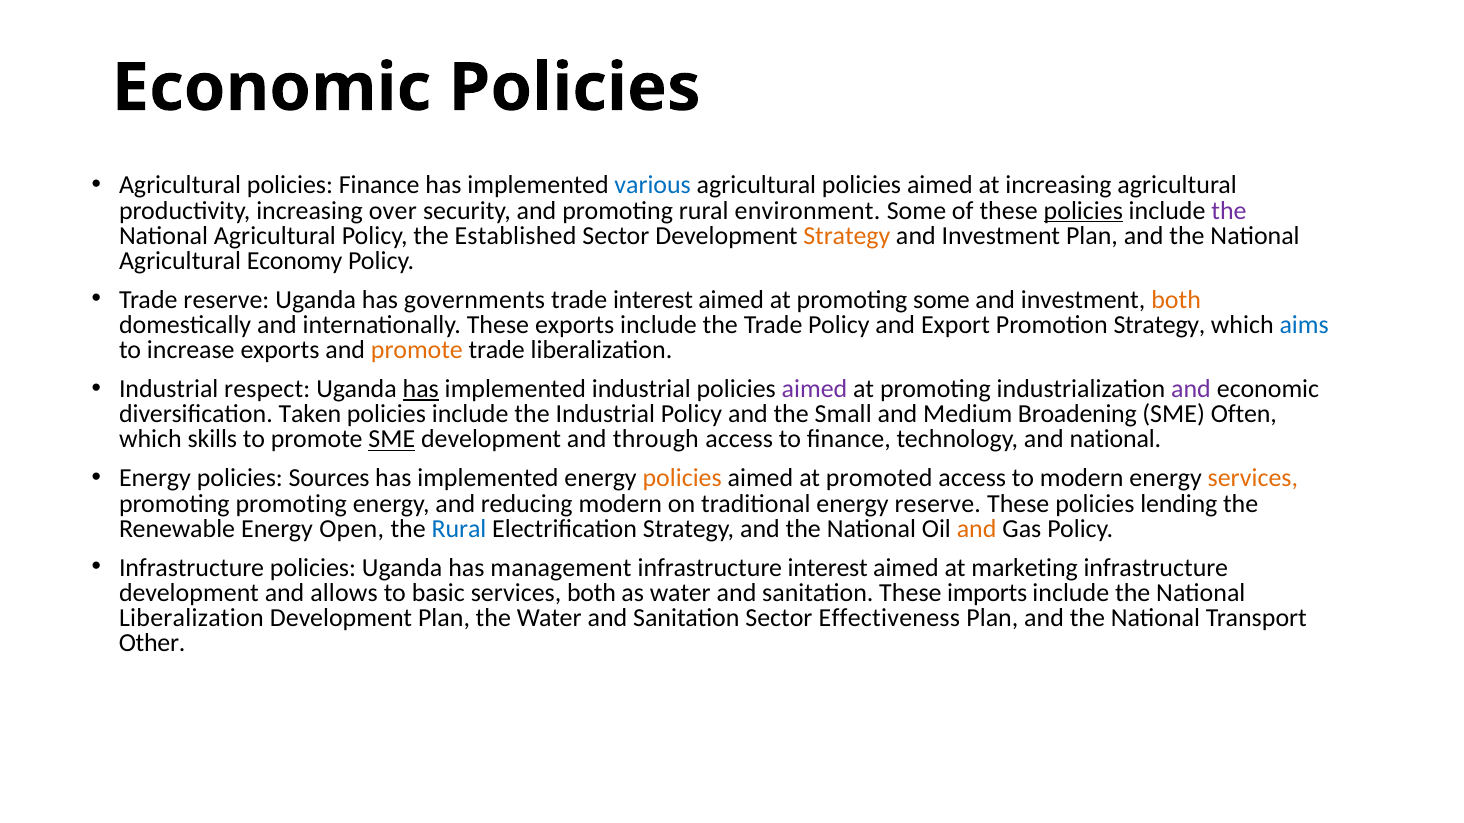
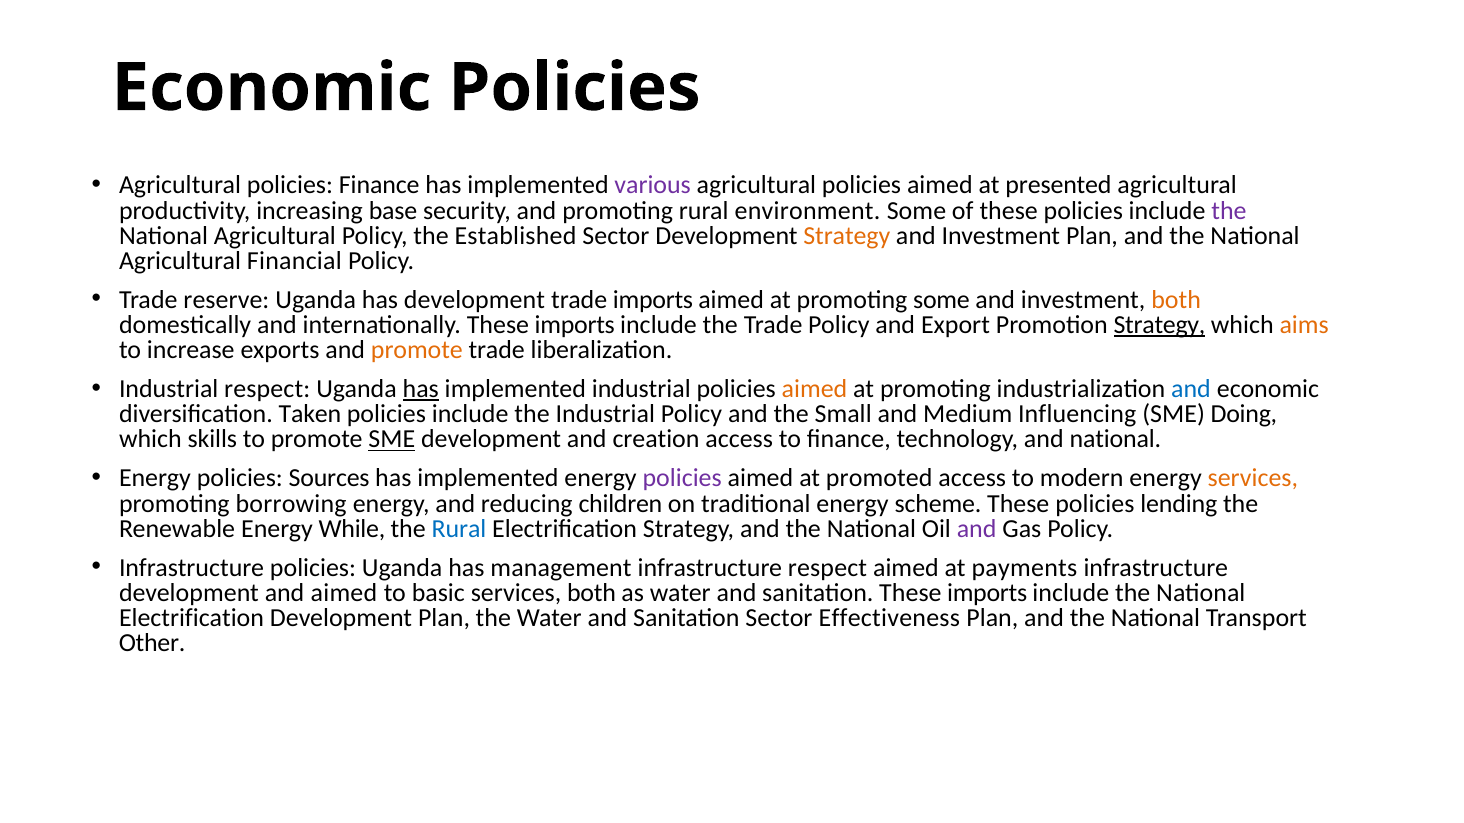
various colour: blue -> purple (653, 185)
at increasing: increasing -> presented (1059, 185)
over: over -> base (393, 211)
policies underline: present -> none (1083, 211)
Economy: Economy -> Financial (294, 261)
has governments: governments -> development (475, 300)
trade interest: interest -> imports (653, 300)
internationally These exports: exports -> imports (575, 325)
Strategy underline: none -> present (1159, 325)
aims colour: blue -> orange (1304, 325)
aimed colour: purple -> orange (815, 389)
and colour: purple -> blue (1191, 389)
Broadening: Broadening -> Influencing (1077, 414)
Often: Often -> Doing (1244, 414)
through: through -> creation (656, 440)
policies colour: orange -> purple (682, 479)
promoting promoting: promoting -> borrowing (291, 504)
reducing modern: modern -> children (620, 504)
energy reserve: reserve -> scheme (938, 504)
Open: Open -> While (352, 529)
and colour: orange -> purple (977, 529)
infrastructure interest: interest -> respect (828, 568)
marketing: marketing -> payments (1024, 568)
and allows: allows -> aimed (344, 593)
Liberalization: Liberalization -> Electrification (191, 618)
